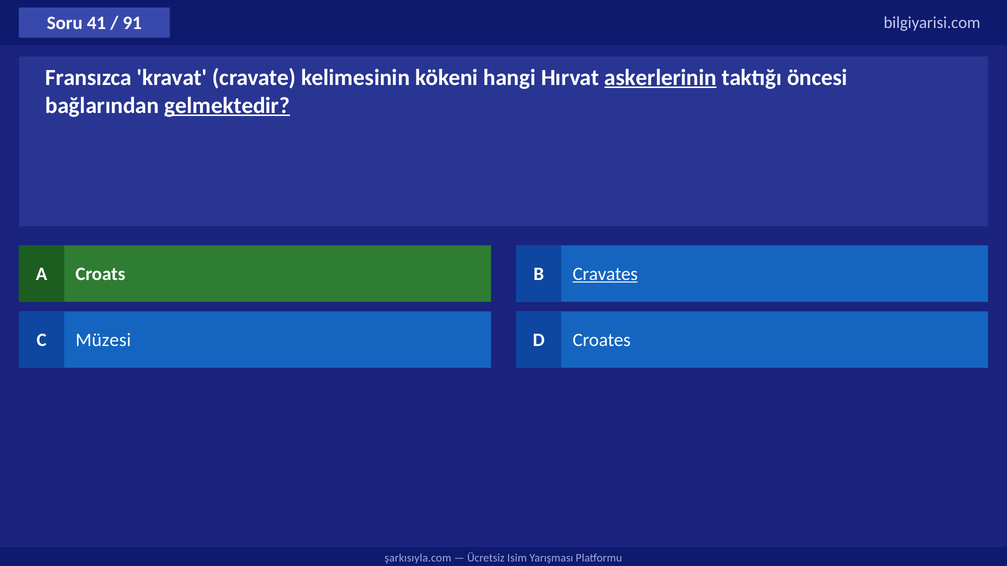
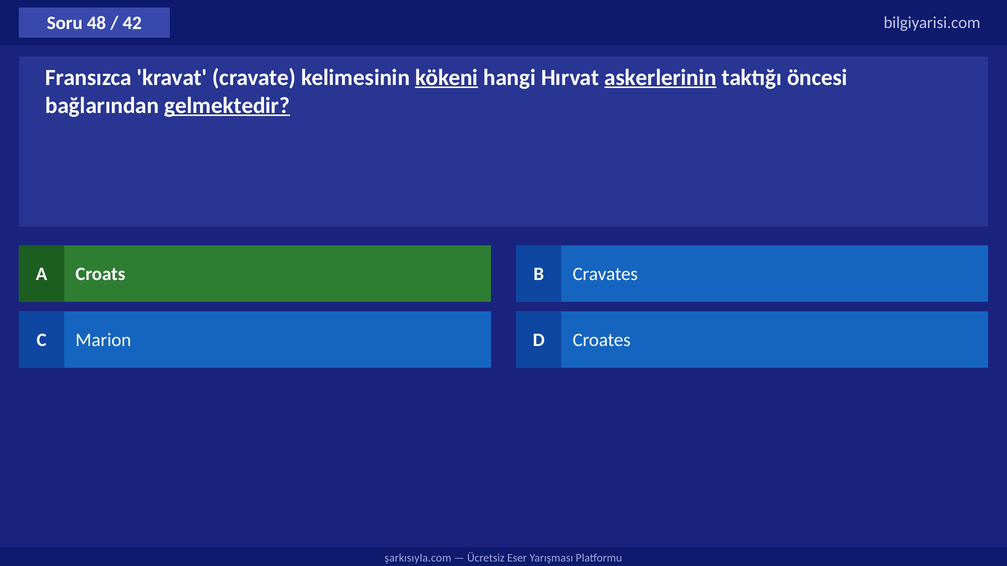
41: 41 -> 48 (96, 23)
91: 91 -> 42 (132, 23)
kökeni underline: none -> present (447, 78)
Cravates underline: present -> none (605, 274)
Müzesi: Müzesi -> Marion (103, 340)
Isim: Isim -> Eser (517, 559)
